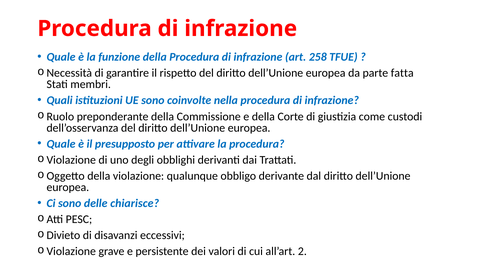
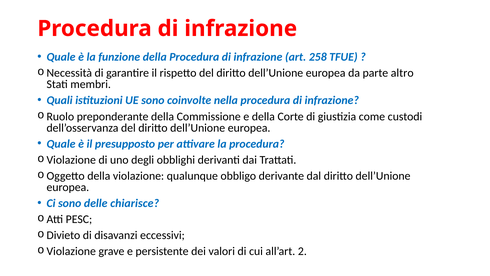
fatta: fatta -> altro (402, 73)
